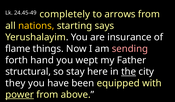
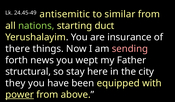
completely: completely -> antisemitic (65, 14)
arrows: arrows -> similar (120, 14)
nations colour: yellow -> light green (36, 26)
says: says -> duct (104, 26)
flame: flame -> there (18, 49)
hand: hand -> news (42, 61)
the underline: present -> none (129, 72)
